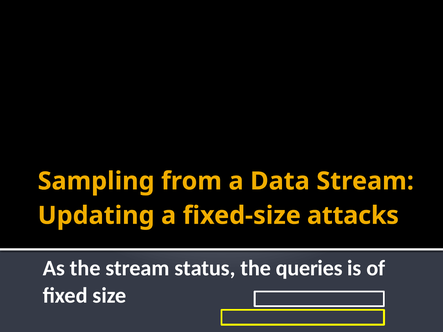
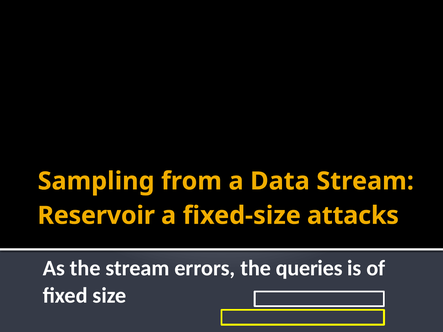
Updating: Updating -> Reservoir (96, 216)
status: status -> errors (205, 269)
